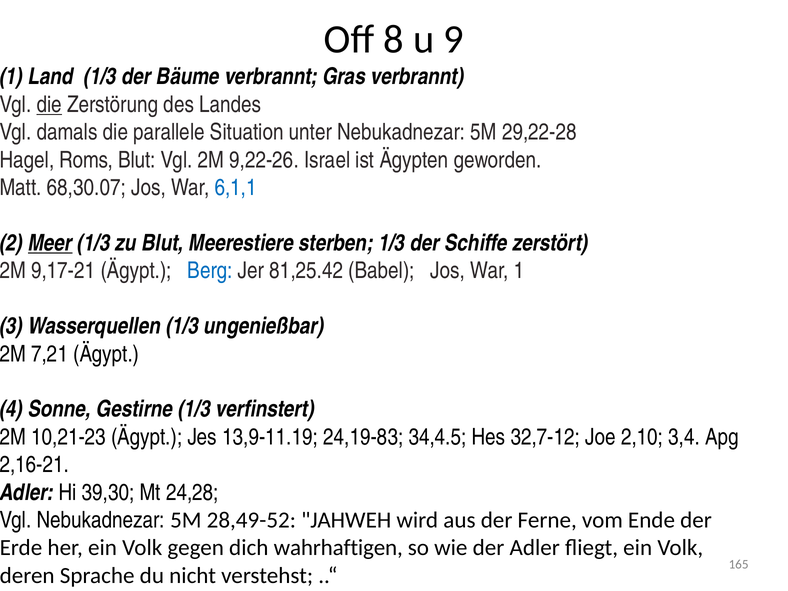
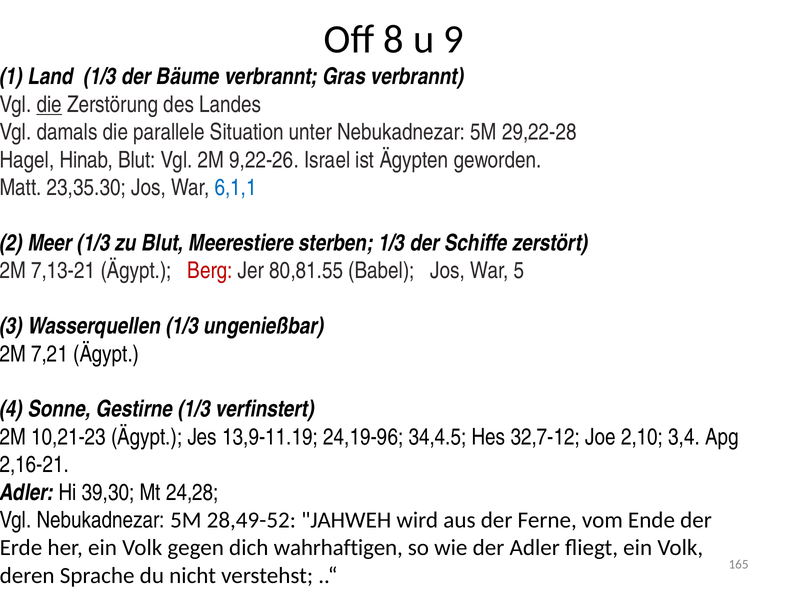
Roms: Roms -> Hinab (86, 160)
68,30.07: 68,30.07 -> 23,35.30 (86, 188)
Meer underline: present -> none (50, 243)
9,17-21: 9,17-21 -> 7,13-21 (63, 271)
Berg colour: blue -> red (210, 271)
81,25.42: 81,25.42 -> 80,81.55 (306, 271)
War 1: 1 -> 5 (519, 271)
24,19-83: 24,19-83 -> 24,19-96 (363, 437)
